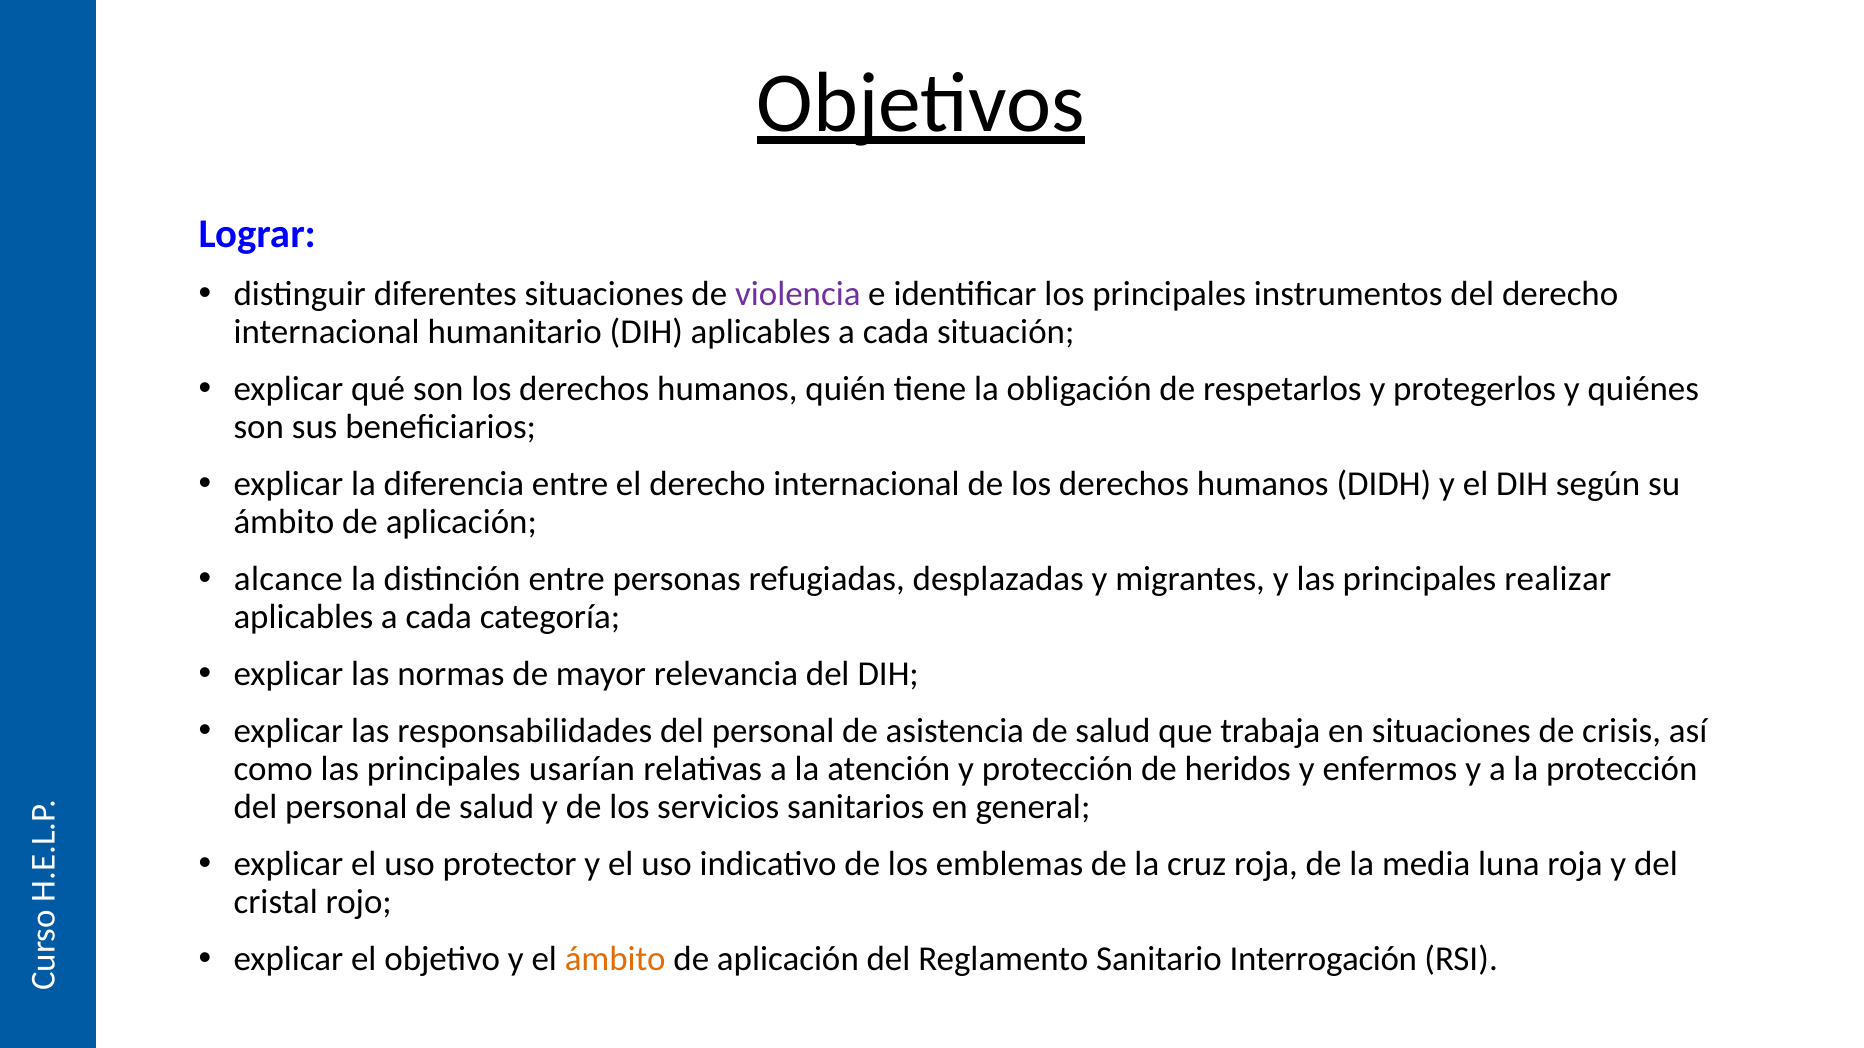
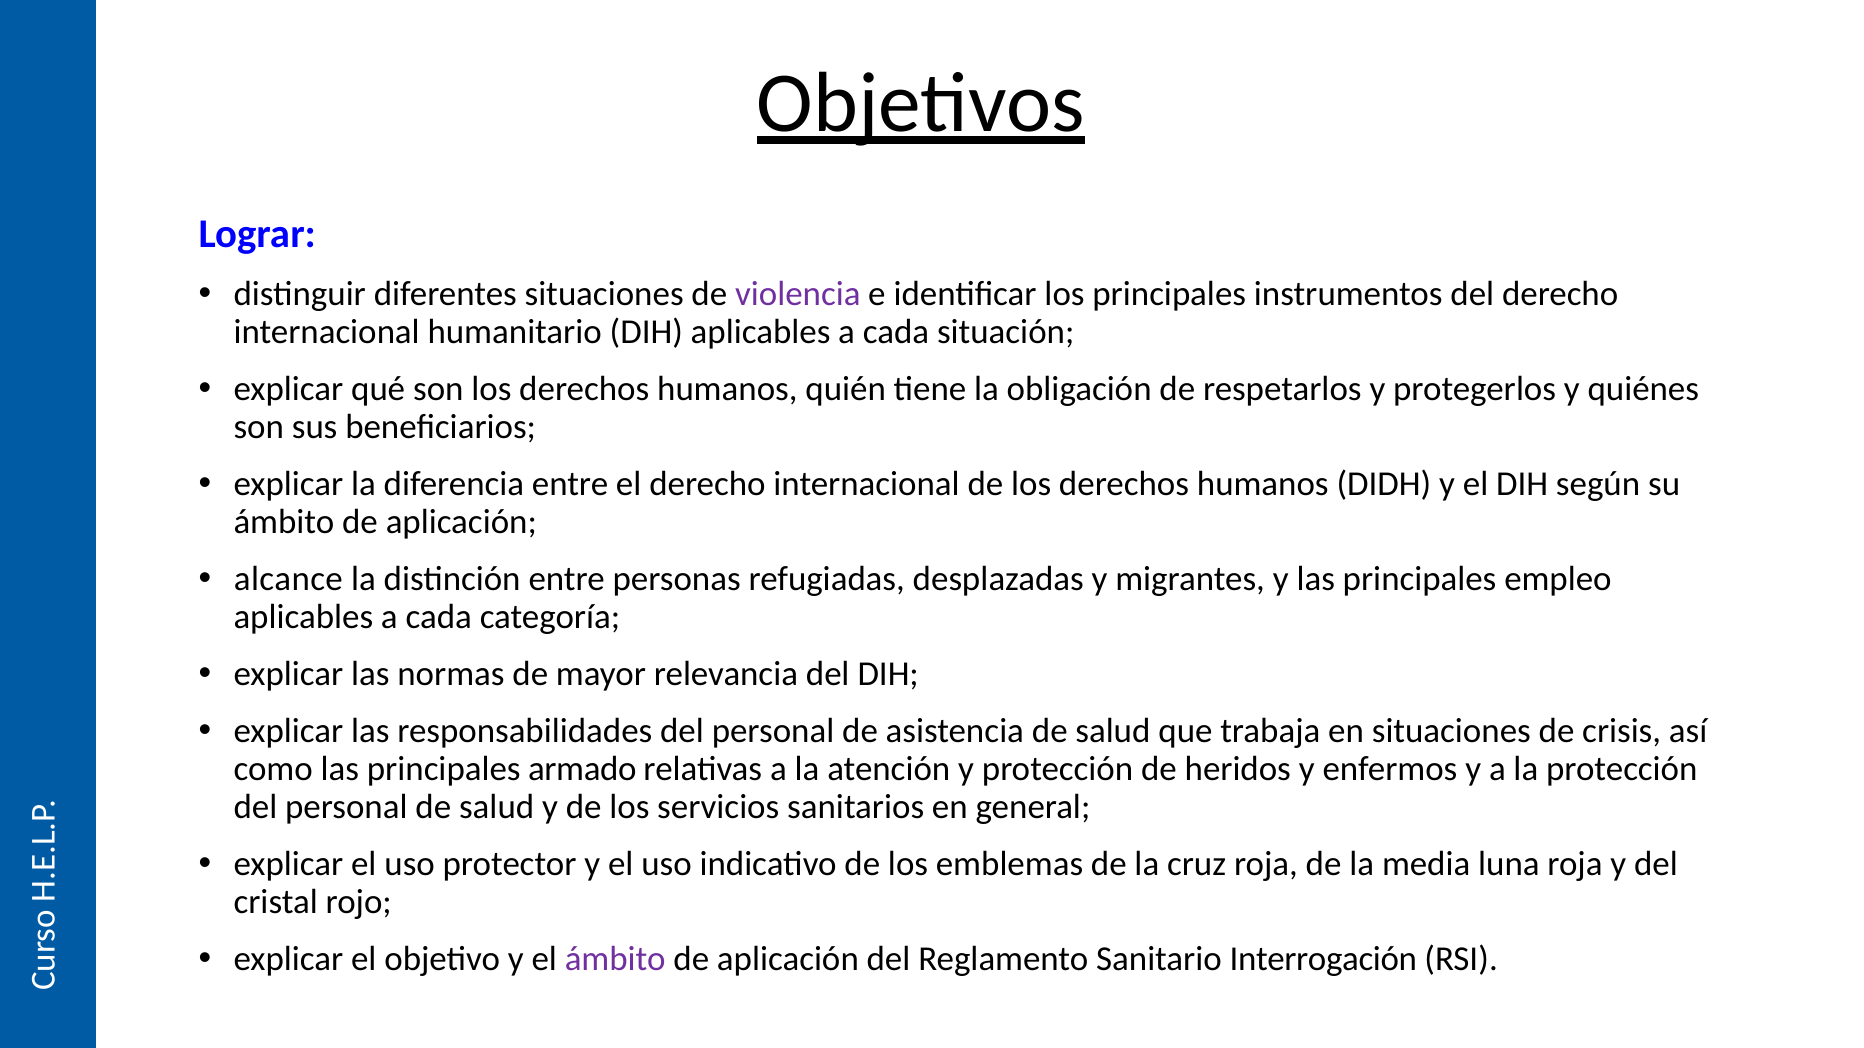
realizar: realizar -> empleo (1558, 579)
usarían: usarían -> armado (582, 769)
ámbito colour: orange -> purple (615, 959)
